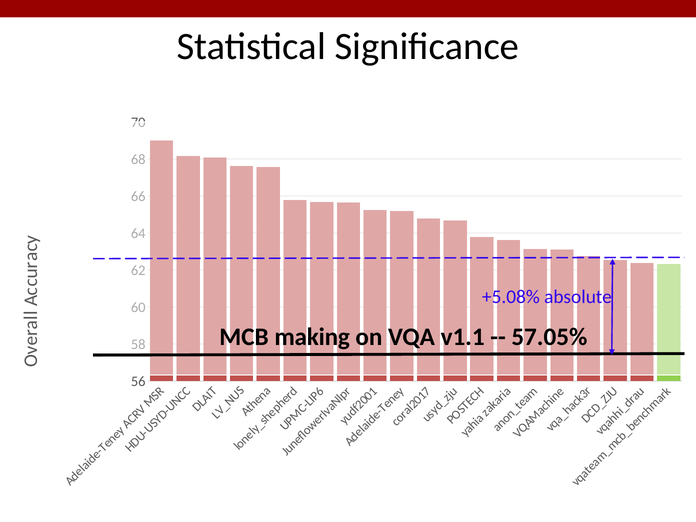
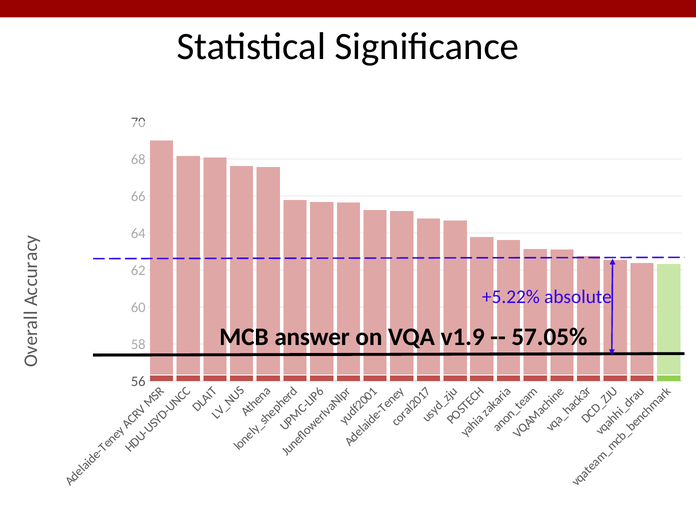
+5.08%: +5.08% -> +5.22% (511, 297)
making: making -> answer (312, 337)
v1.1: v1.1 -> v1.9 (463, 337)
